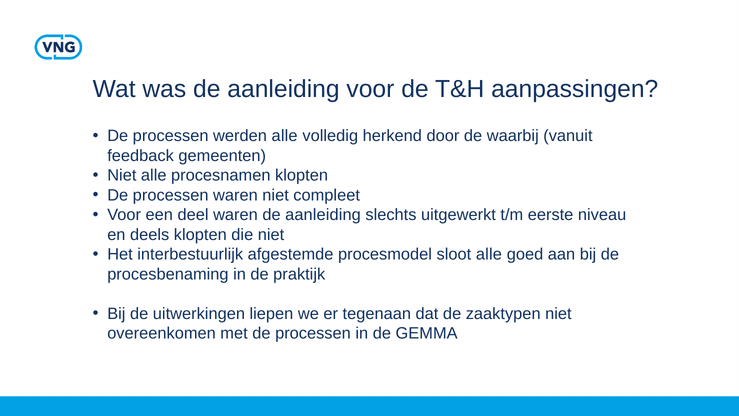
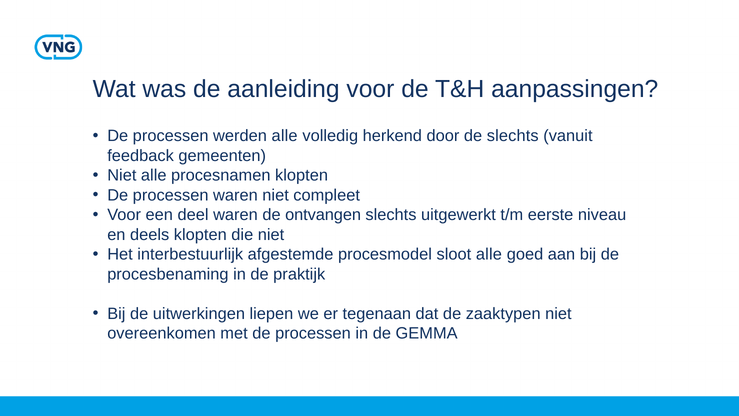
de waarbij: waarbij -> slechts (513, 136)
waren de aanleiding: aanleiding -> ontvangen (323, 215)
